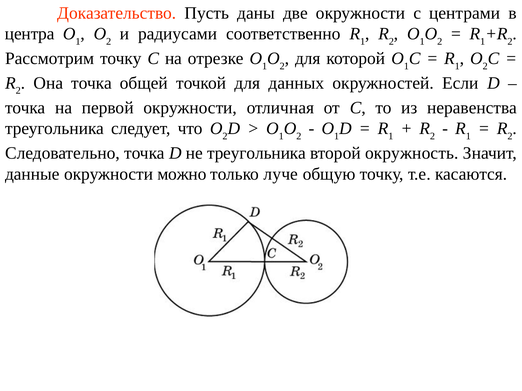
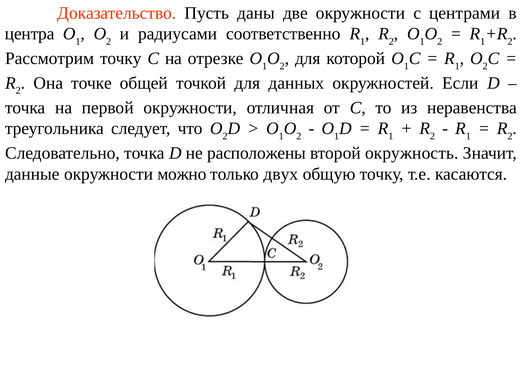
Она точка: точка -> точке (92, 83)
не треугольника: треугольника -> расположены (257, 153)
луче: луче -> двух (281, 174)
